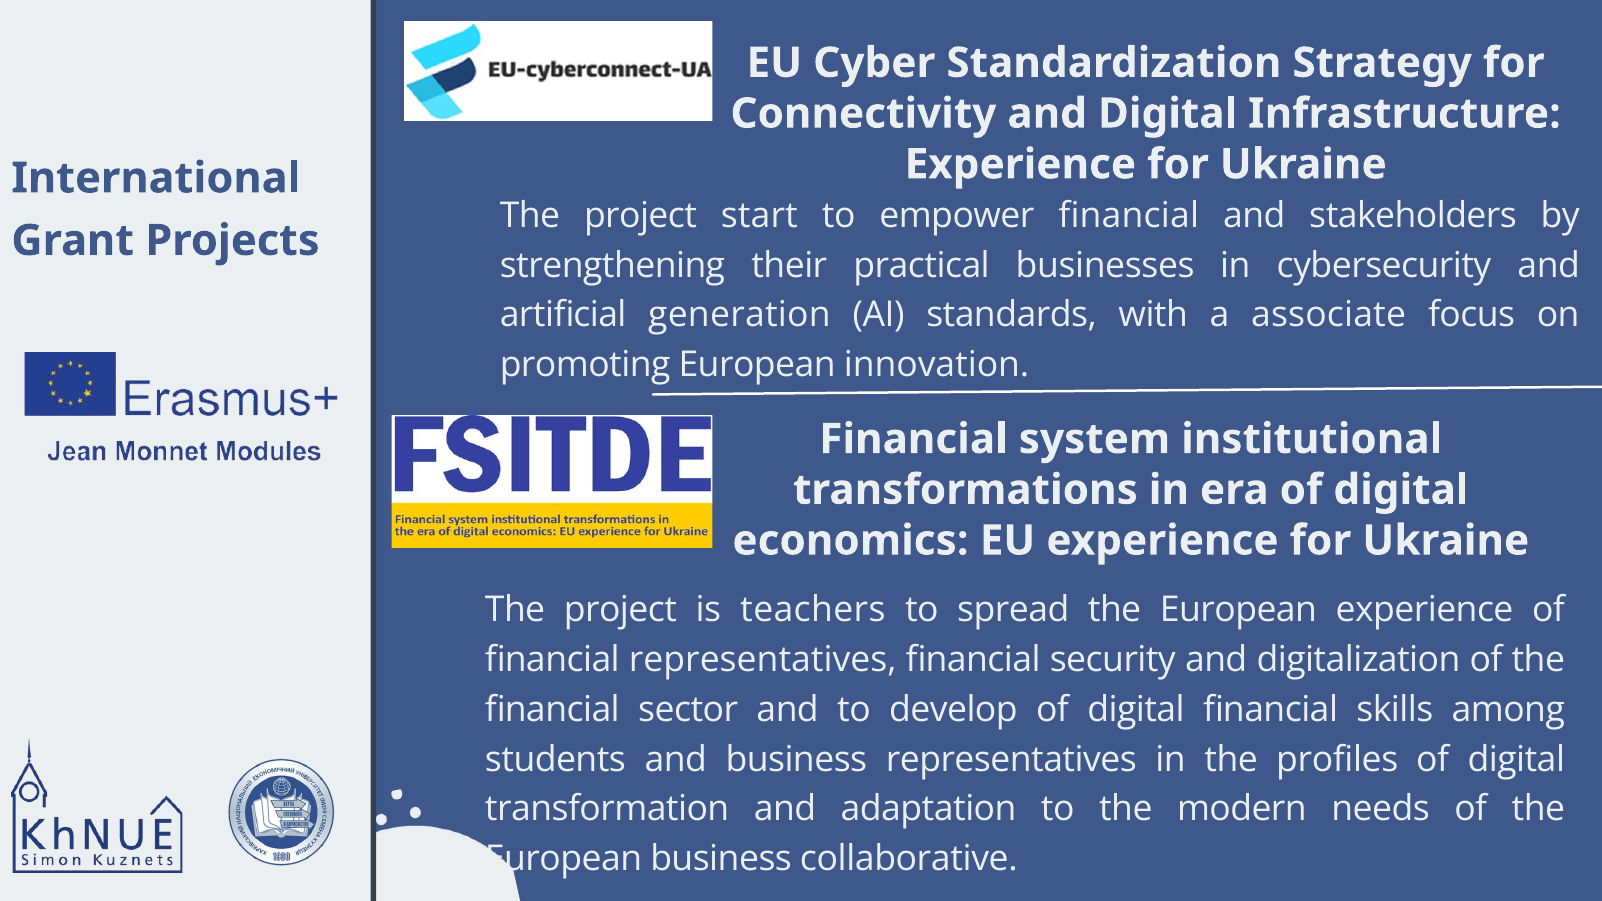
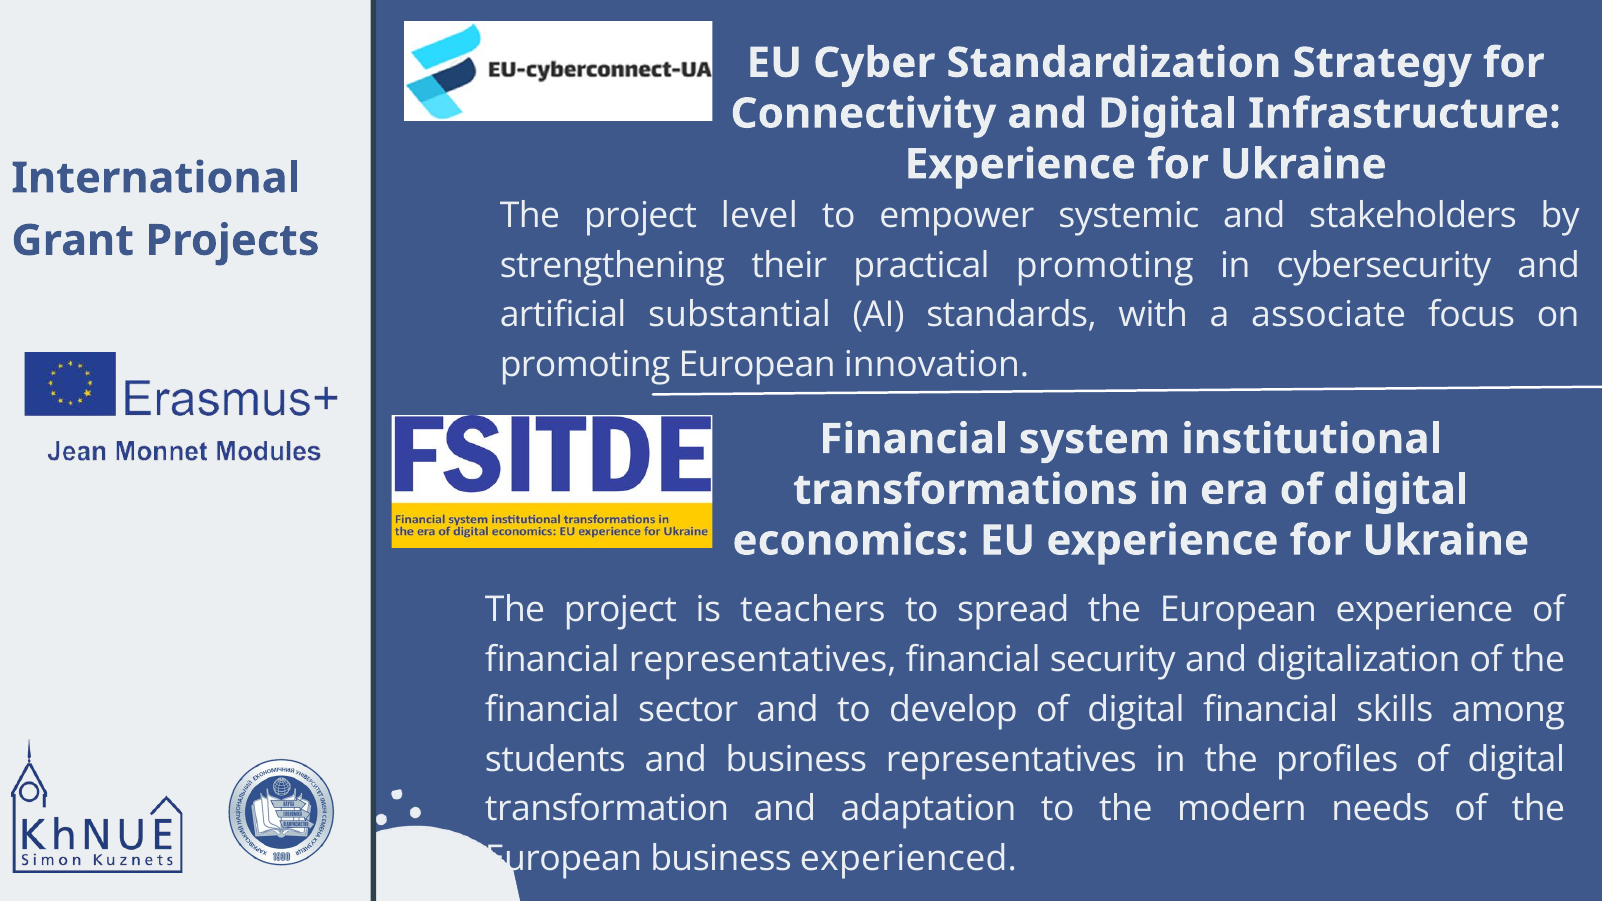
start: start -> level (759, 215)
empower financial: financial -> systemic (1129, 215)
practical businesses: businesses -> promoting (1105, 265)
generation: generation -> substantial (740, 315)
collaborative: collaborative -> experienced (908, 859)
